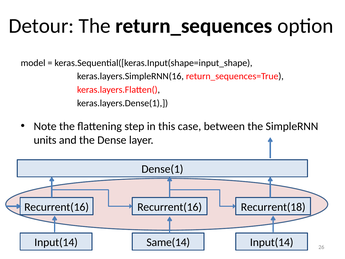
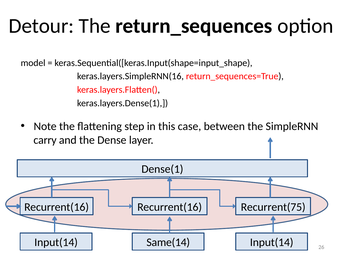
units: units -> carry (45, 140)
Recurrent(18: Recurrent(18 -> Recurrent(75 (273, 207)
